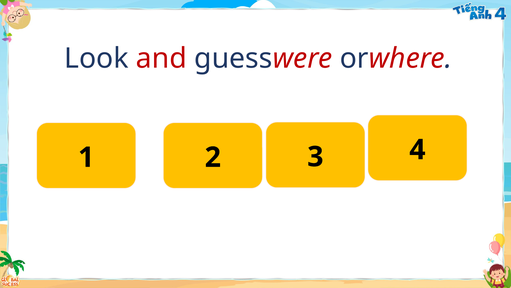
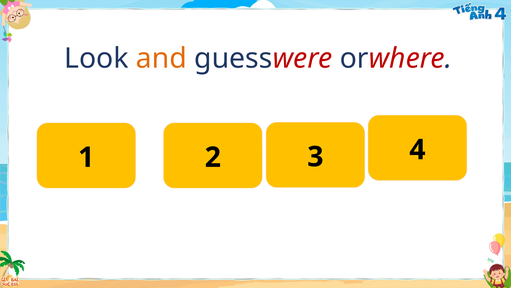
and colour: red -> orange (161, 58)
